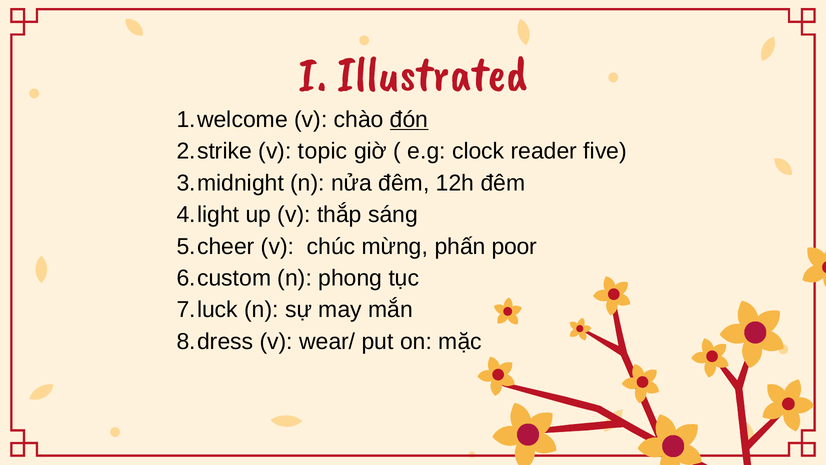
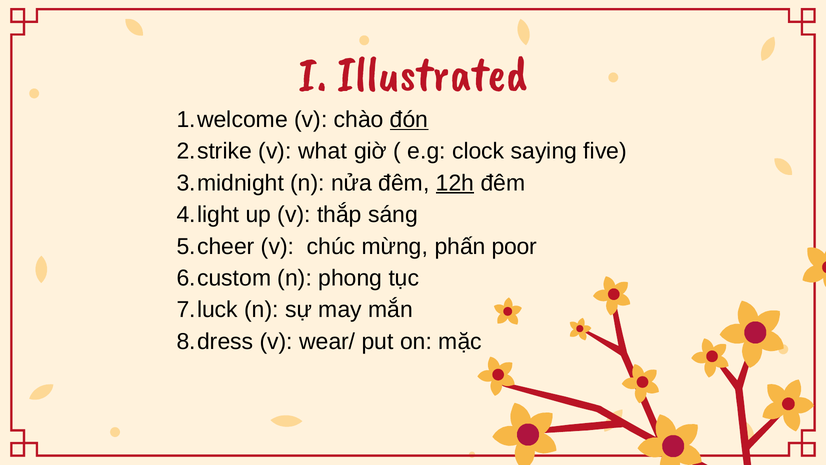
topic: topic -> what (323, 151)
reader: reader -> saying (544, 151)
12h underline: none -> present (455, 183)
